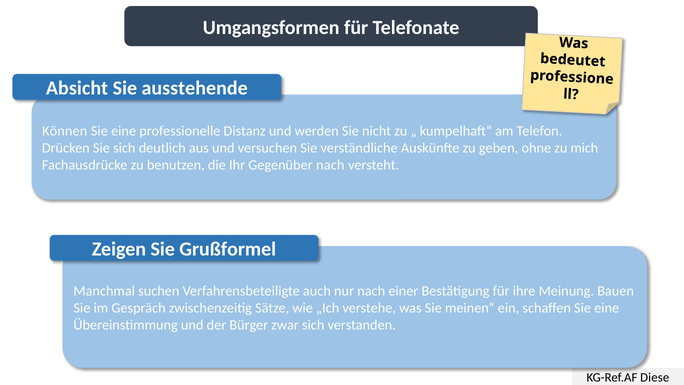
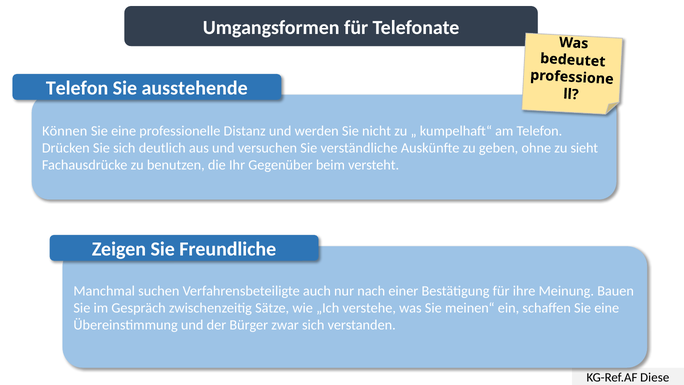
Absicht: Absicht -> Telefon (77, 88)
mich: mich -> sieht (584, 148)
Gegenüber nach: nach -> beim (330, 165)
Grußformel: Grußformel -> Freundliche (228, 249)
